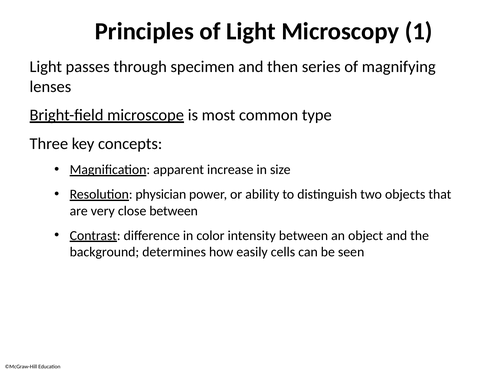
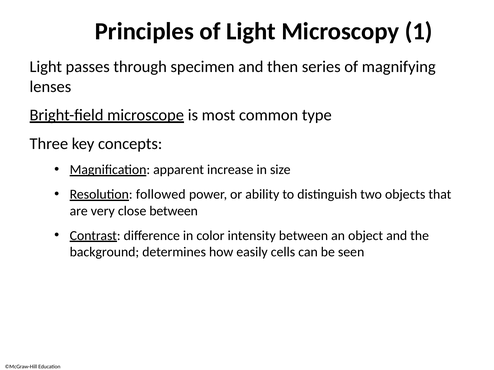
physician: physician -> followed (161, 195)
